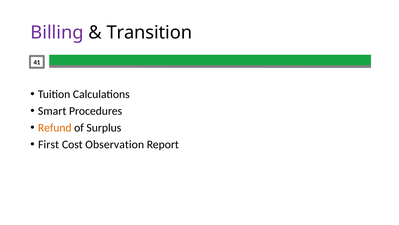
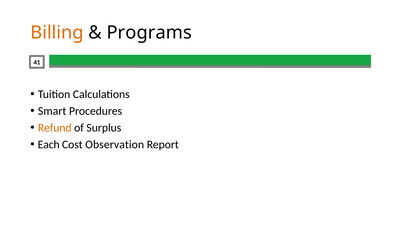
Billing colour: purple -> orange (57, 32)
Transition: Transition -> Programs (149, 32)
First: First -> Each (49, 144)
